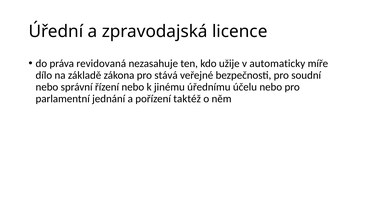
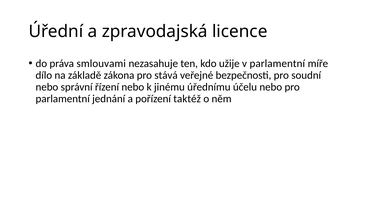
revidovaná: revidovaná -> smlouvami (101, 63)
v automaticky: automaticky -> parlamentní (277, 63)
